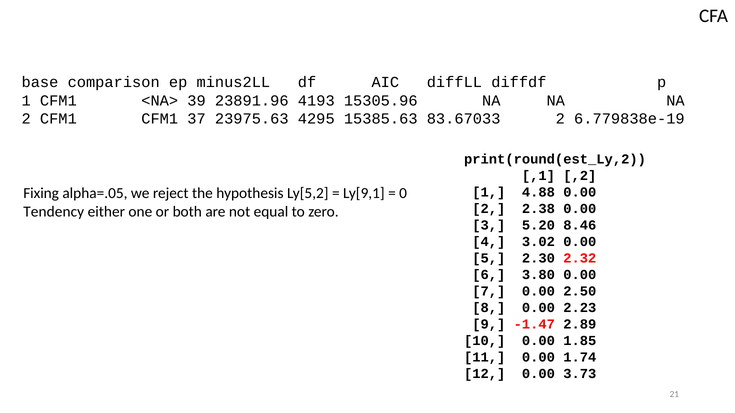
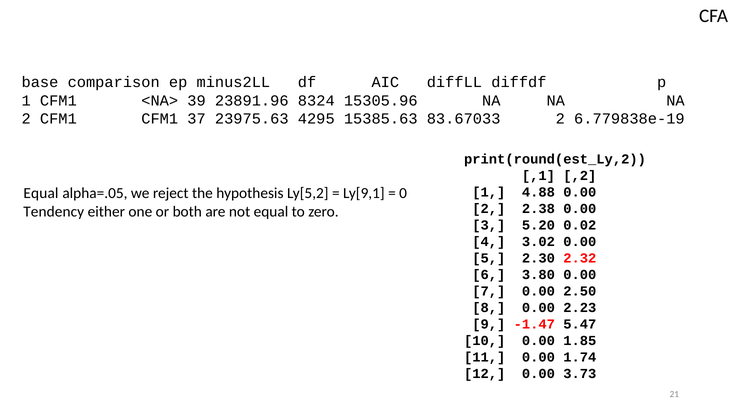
4193: 4193 -> 8324 (316, 101)
Fixing: Fixing -> Equal (41, 194)
8.46: 8.46 -> 0.02 (580, 225)
2.89: 2.89 -> 5.47 (580, 325)
